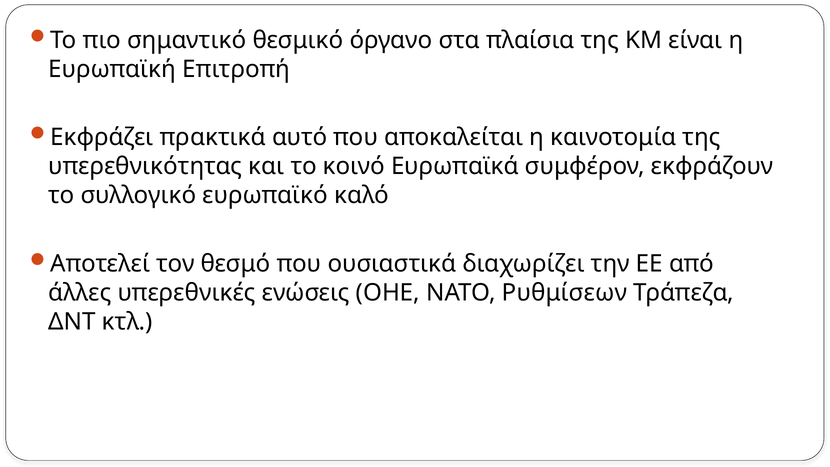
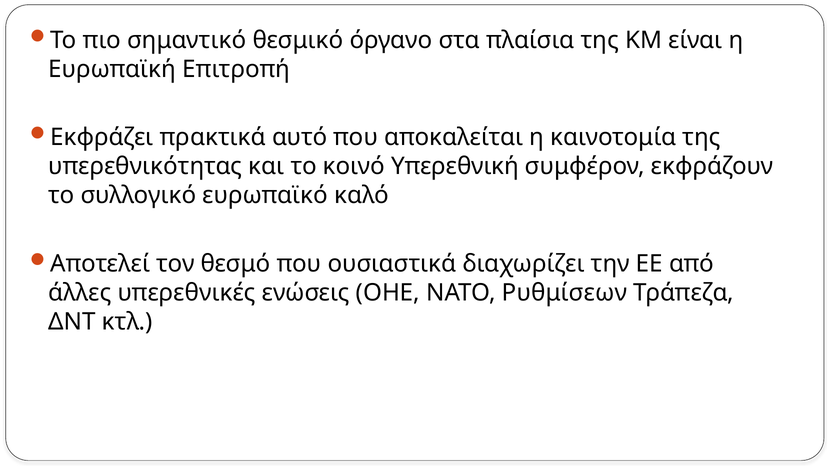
Ευρωπαϊκά: Ευρωπαϊκά -> Υπερεθνική (455, 166)
